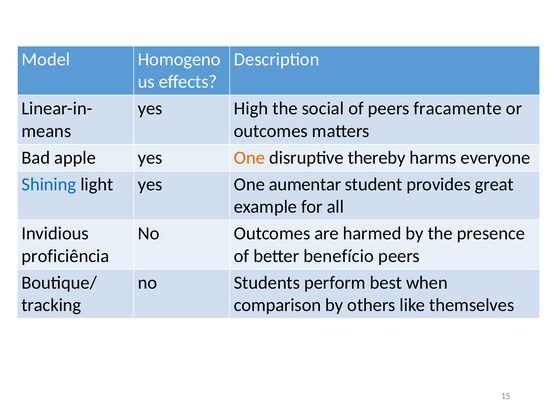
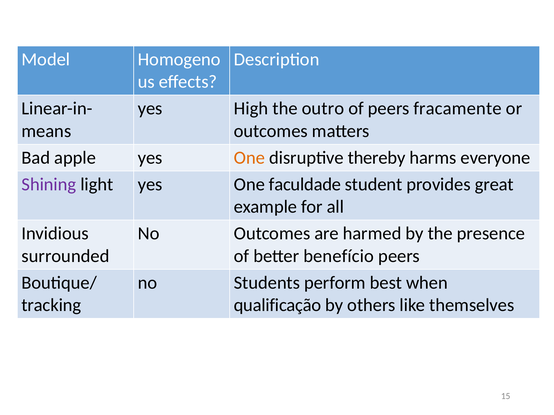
social: social -> outro (323, 109)
Shining colour: blue -> purple (49, 185)
aumentar: aumentar -> faculdade (305, 185)
proficiência: proficiência -> surrounded (65, 256)
comparison: comparison -> qualificação (278, 306)
